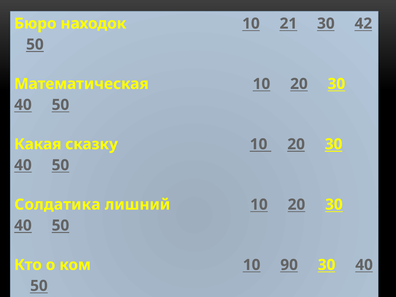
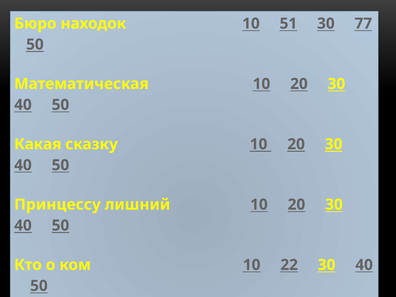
21: 21 -> 51 (288, 24)
42: 42 -> 77 (363, 24)
Солдатика: Солдатика -> Принцессу (57, 205)
90: 90 -> 22 (289, 265)
